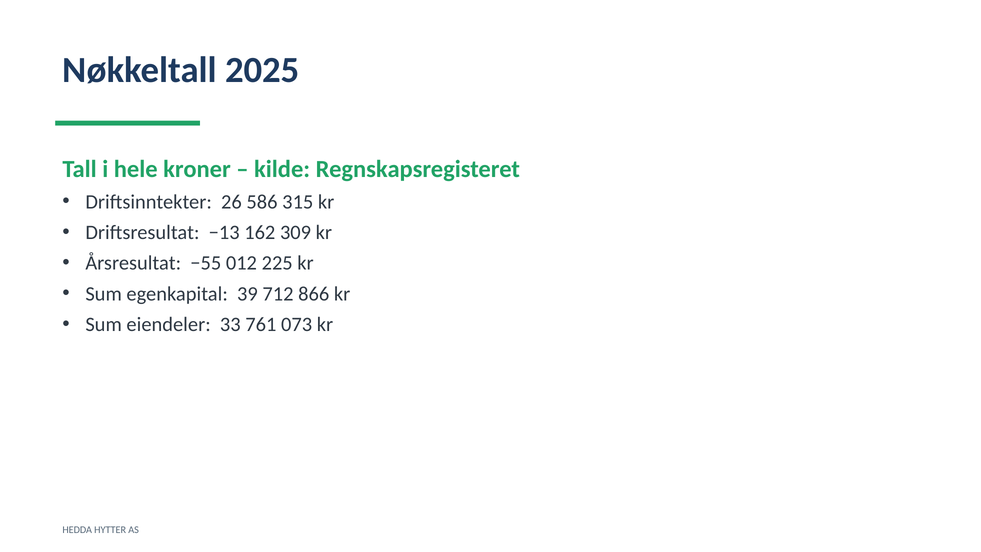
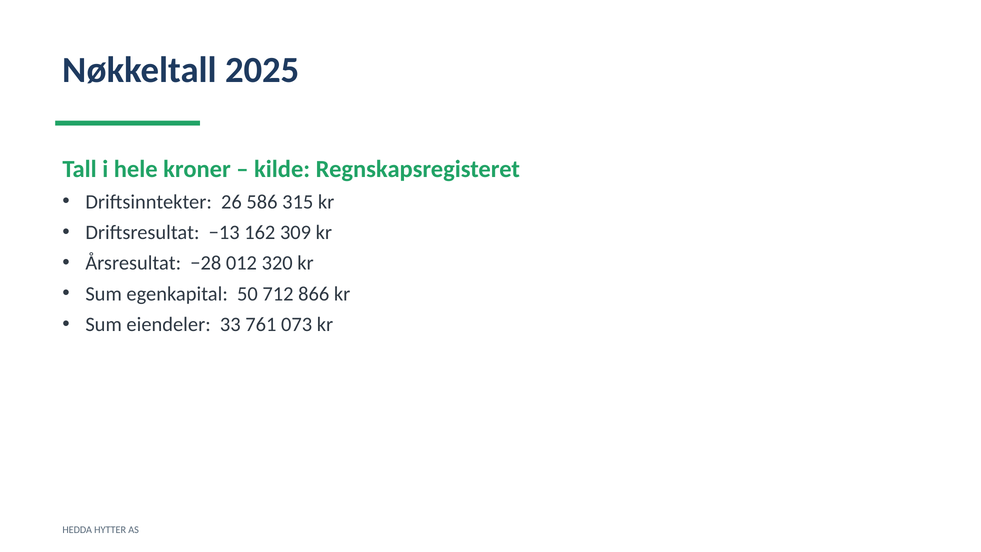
−55: −55 -> −28 (206, 263)
225: 225 -> 320 (277, 263)
39: 39 -> 50 (247, 294)
